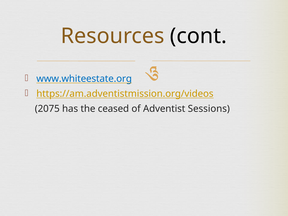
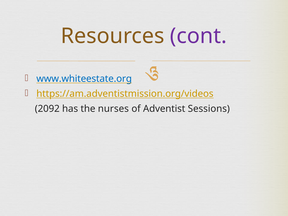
cont colour: black -> purple (198, 36)
2075: 2075 -> 2092 (47, 109)
ceased: ceased -> nurses (113, 109)
